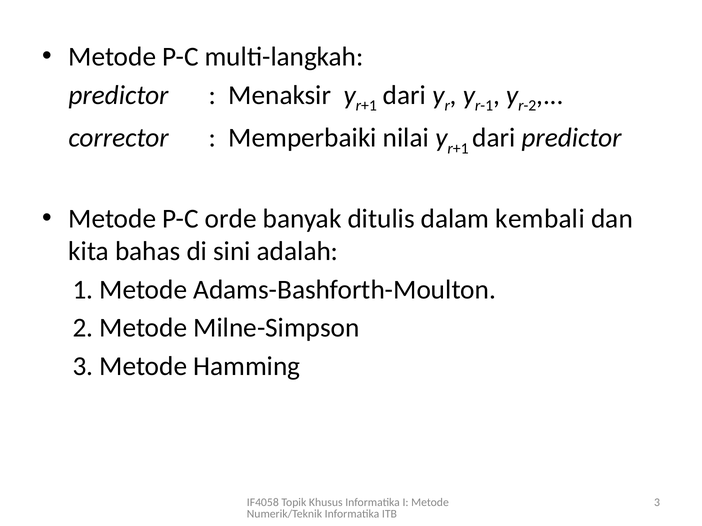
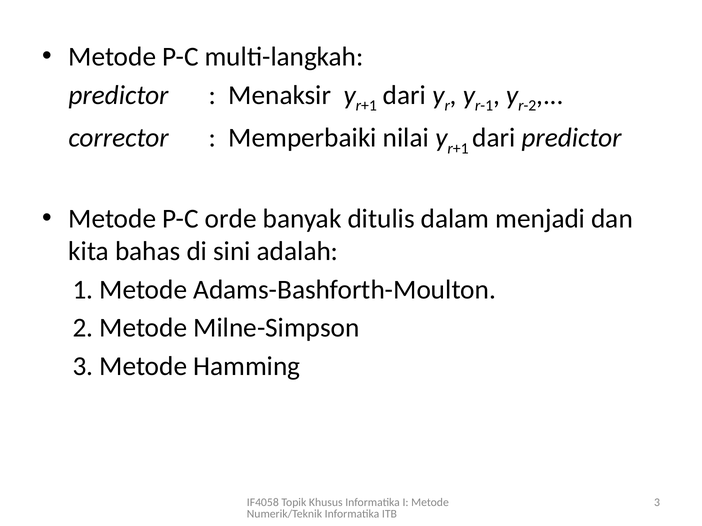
kembali: kembali -> menjadi (540, 219)
